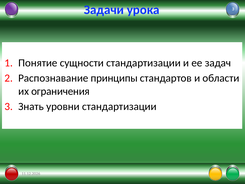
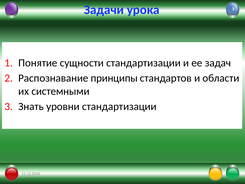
ограничения: ограничения -> системными (61, 91)
